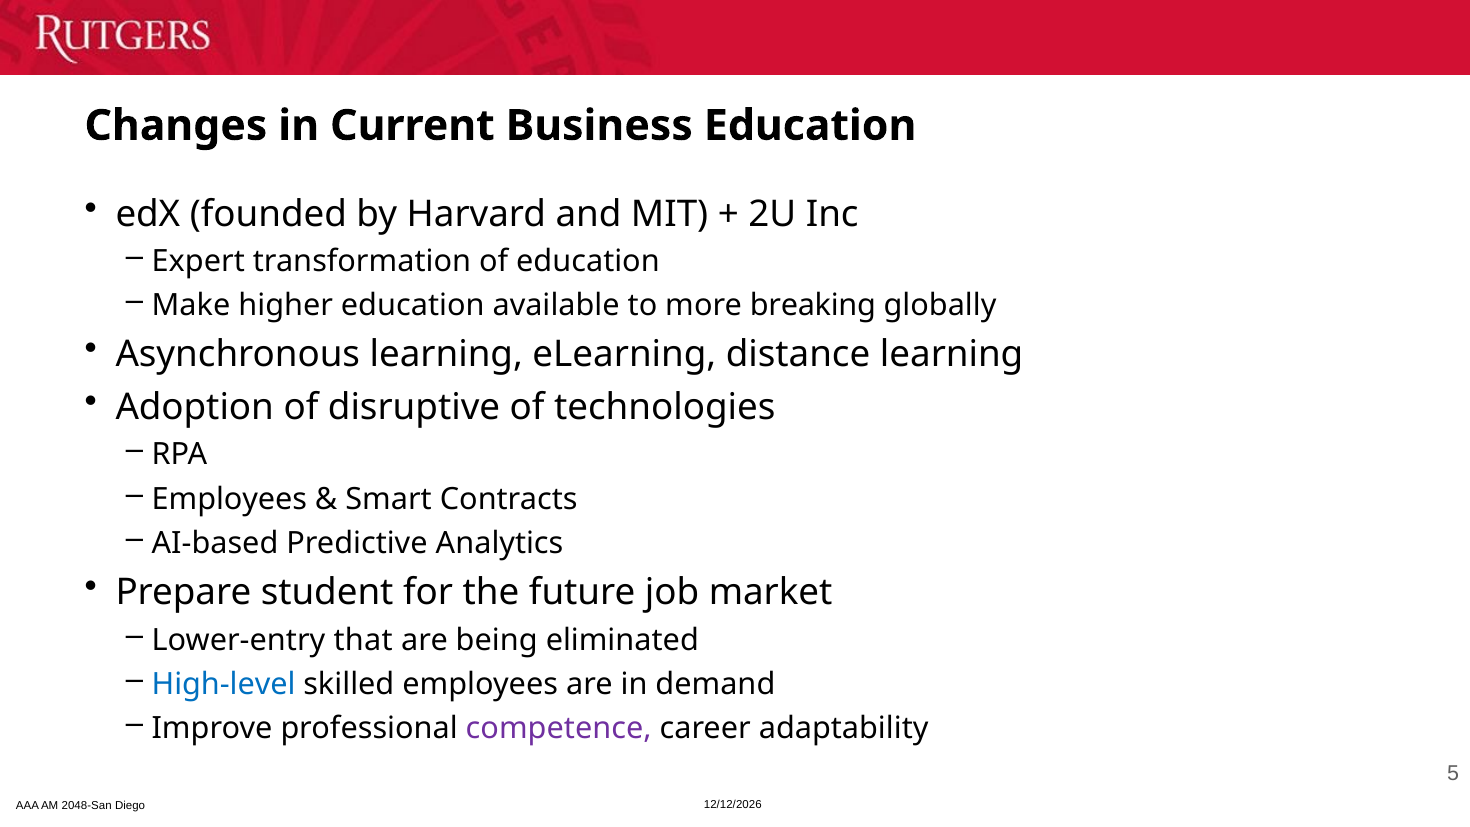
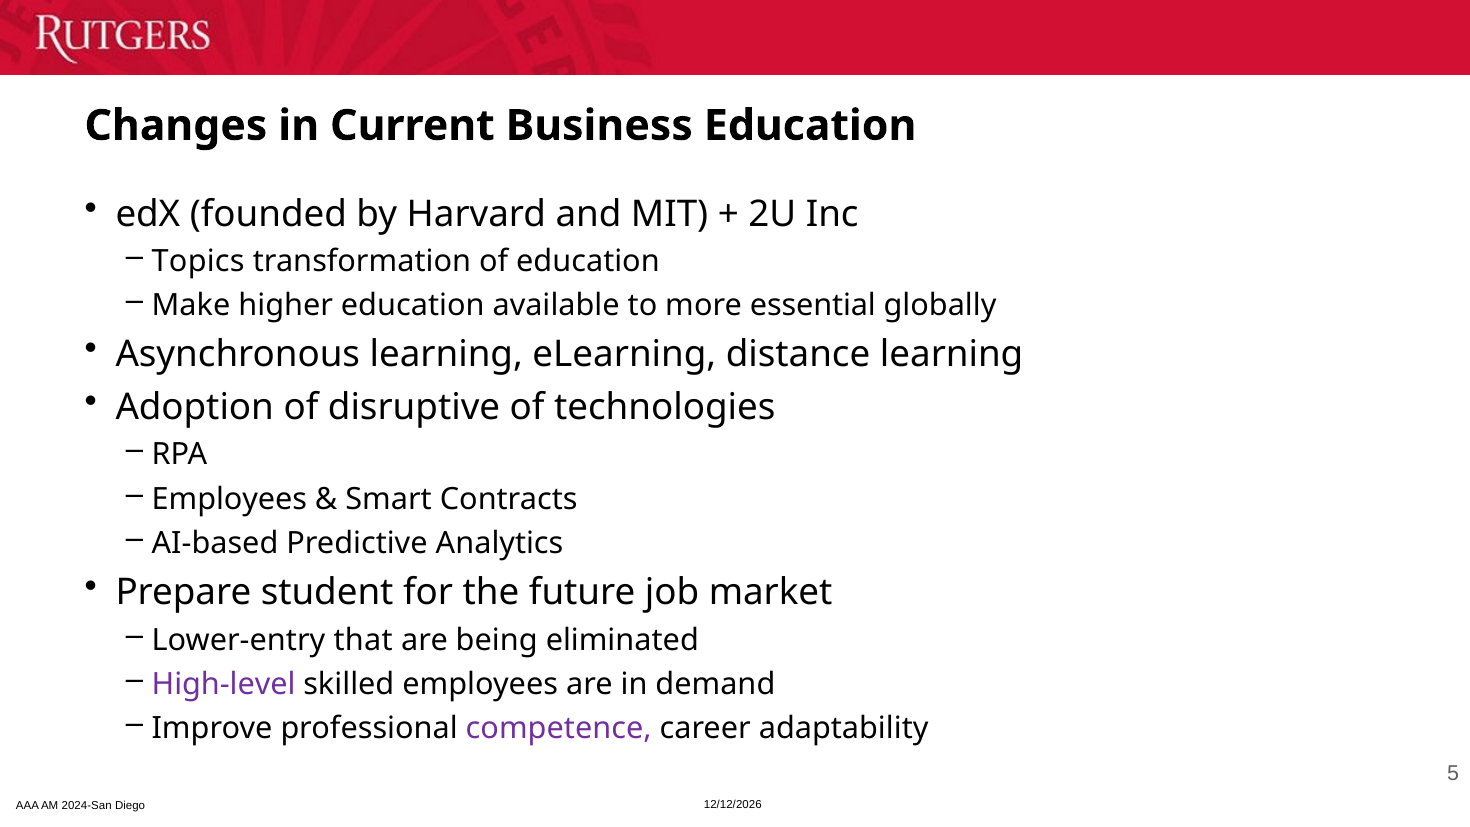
Expert: Expert -> Topics (198, 261)
breaking: breaking -> essential (813, 305)
High-level colour: blue -> purple (224, 684)
2048-San: 2048-San -> 2024-San (87, 806)
